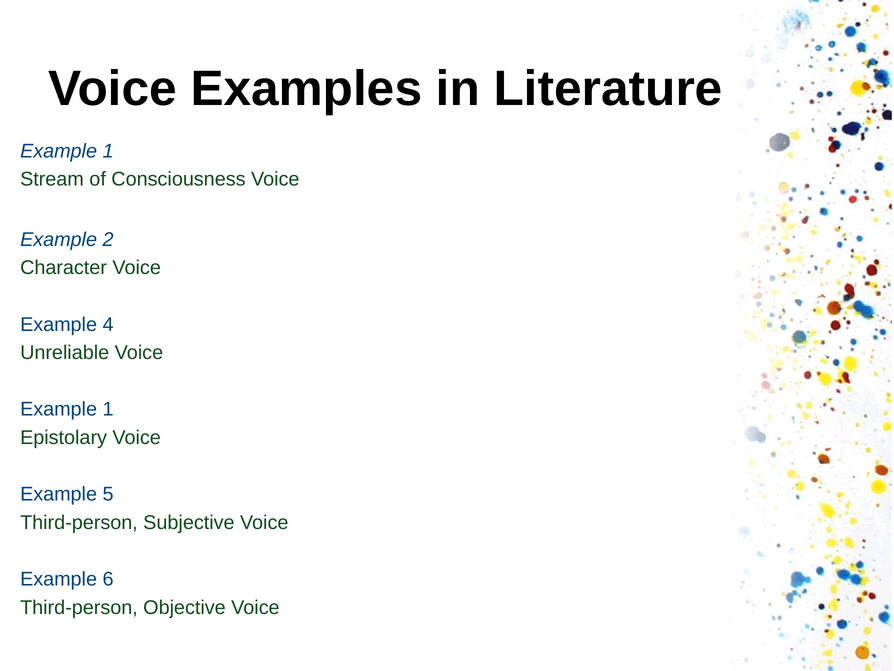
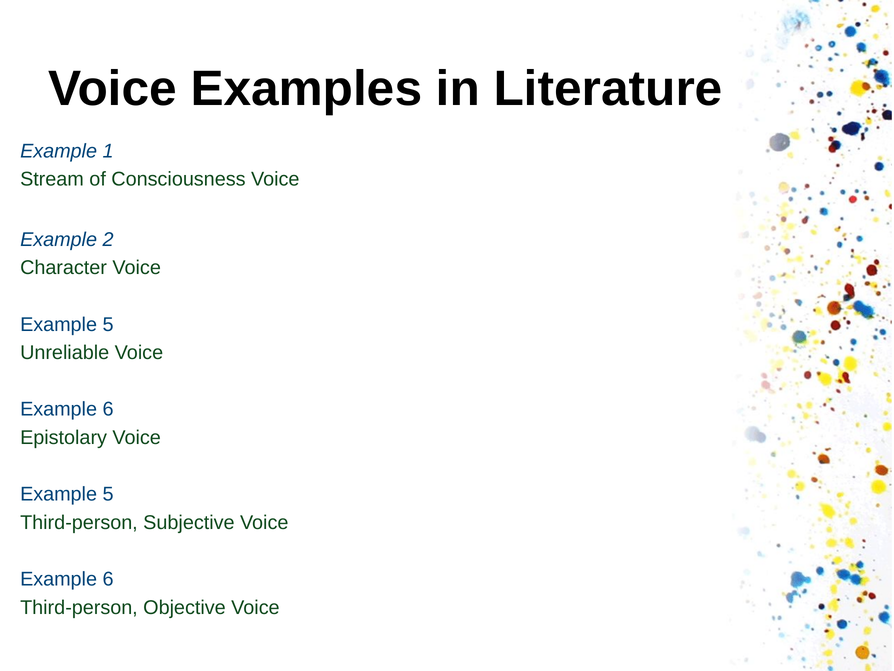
4: 4 -> 5 (108, 324)
1: 1 -> 6 (108, 409)
